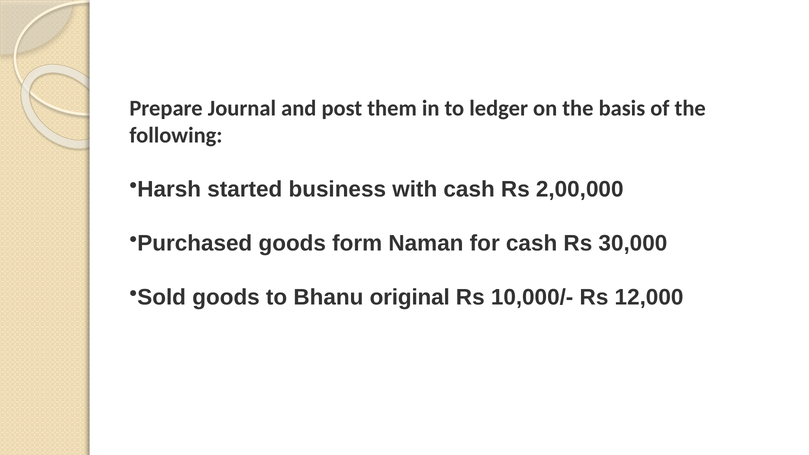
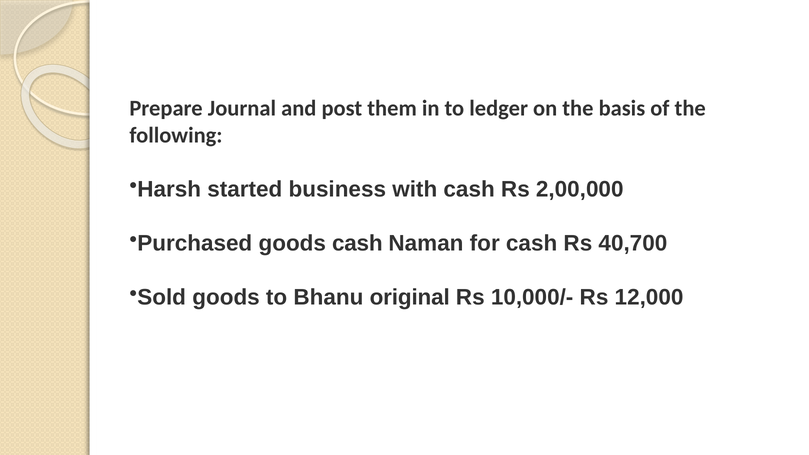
goods form: form -> cash (357, 243)
30,000: 30,000 -> 40,700 (633, 243)
